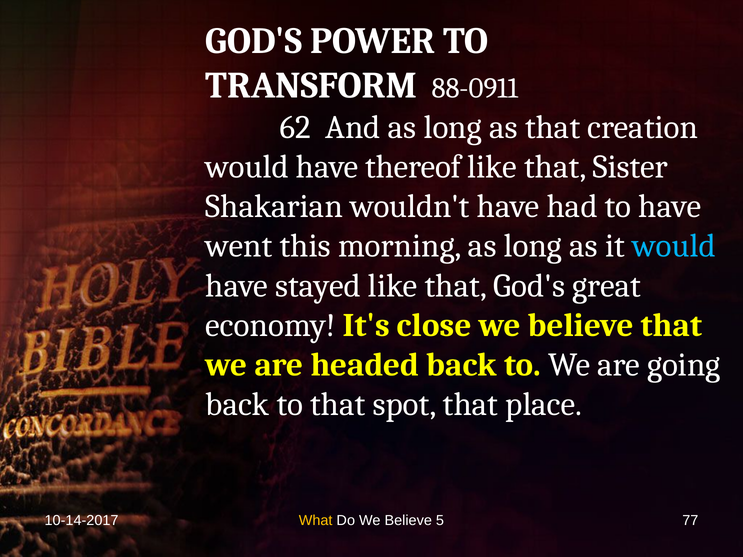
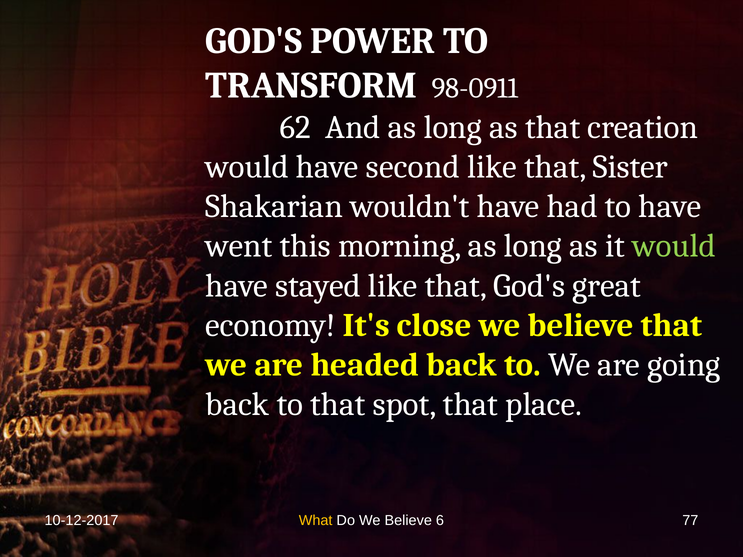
88-0911: 88-0911 -> 98-0911 (475, 88)
thereof: thereof -> second (413, 167)
would colour: light blue -> light green (674, 246)
10-14-2017: 10-14-2017 -> 10-12-2017 (82, 521)
5: 5 -> 6 (440, 521)
